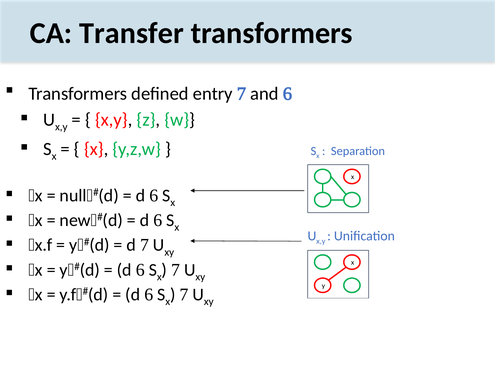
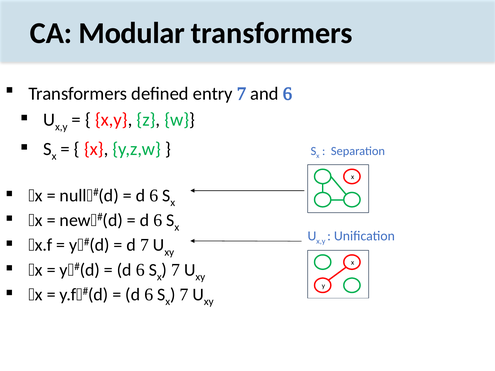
Transfer: Transfer -> Modular (132, 33)
